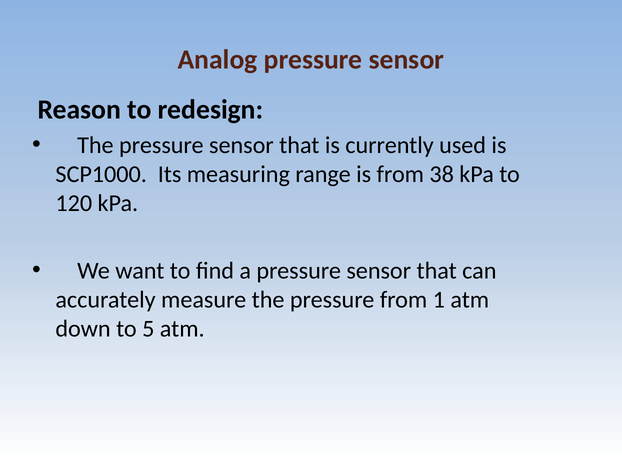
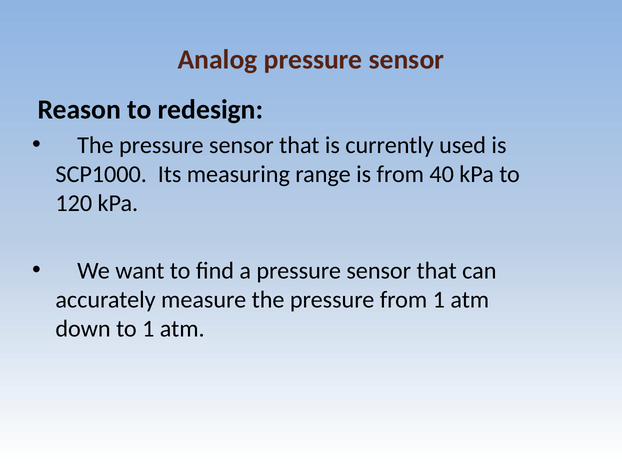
38: 38 -> 40 (442, 174)
to 5: 5 -> 1 (148, 329)
